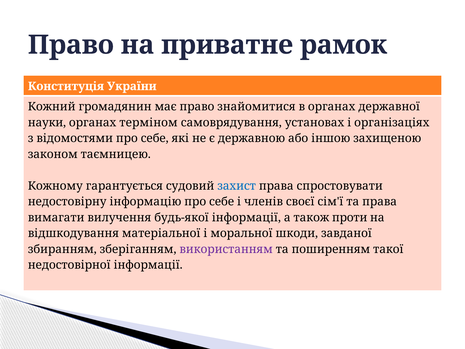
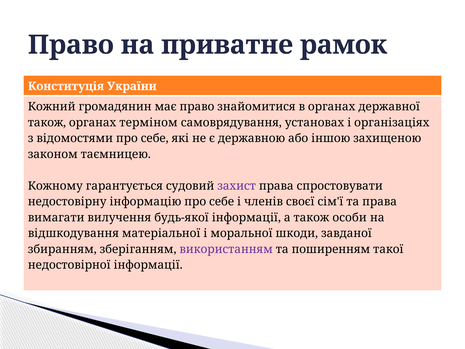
науки: науки -> також (47, 123)
захист colour: blue -> purple (237, 186)
проти: проти -> особи (350, 217)
